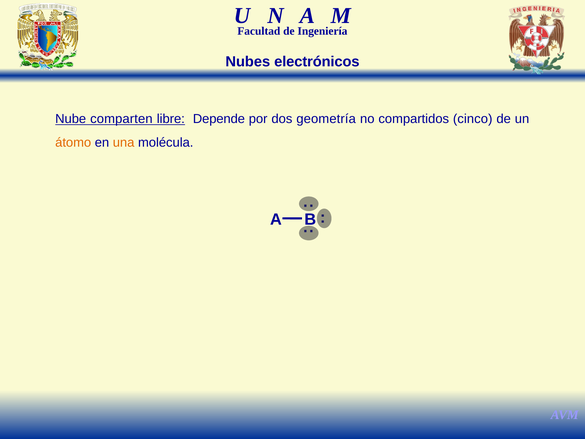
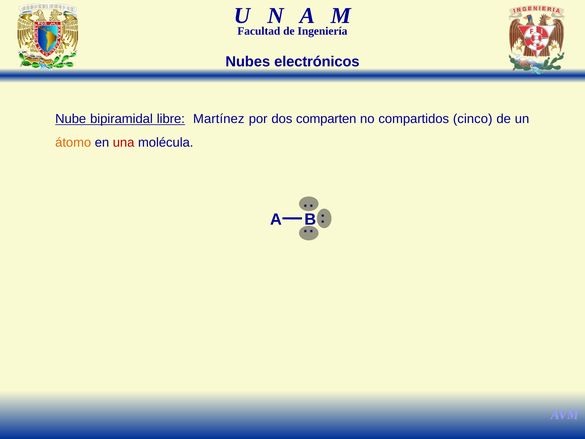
comparten: comparten -> bipiramidal (121, 119)
Depende: Depende -> Martínez (219, 119)
geometría: geometría -> comparten (326, 119)
una colour: orange -> red (124, 142)
